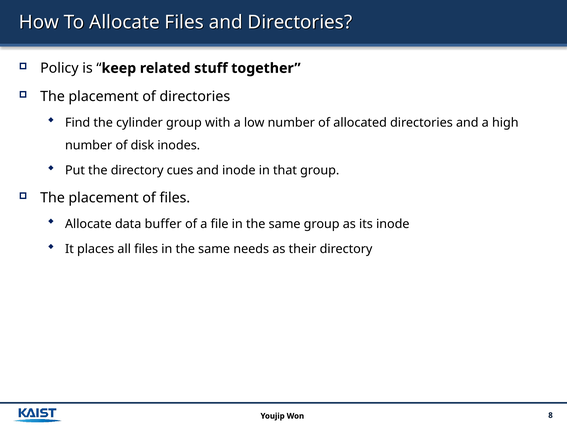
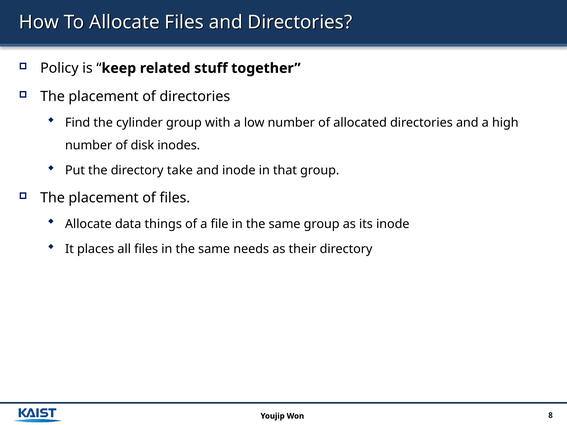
cues: cues -> take (180, 170)
buffer: buffer -> things (163, 224)
